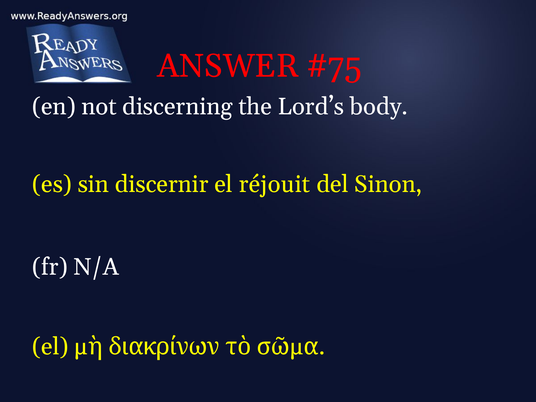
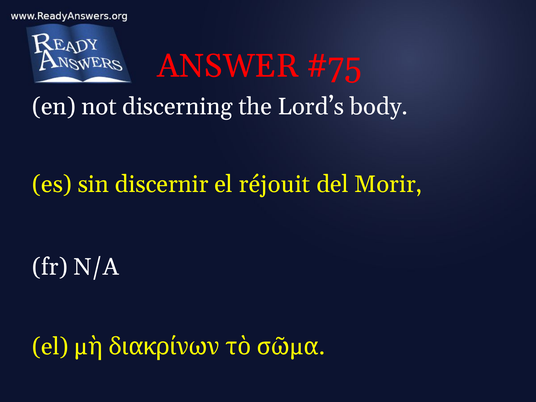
Sinon: Sinon -> Morir (388, 184)
